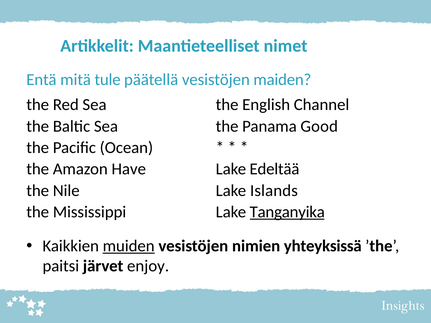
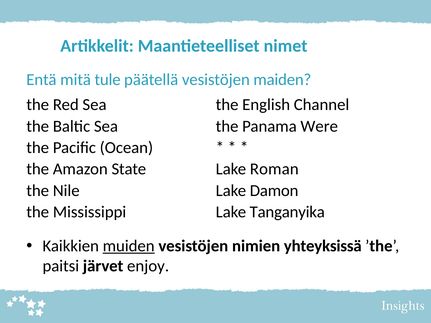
Good: Good -> Were (319, 126)
Have: Have -> State (129, 169)
Edeltää: Edeltää -> Roman (274, 169)
Islands: Islands -> Damon (274, 191)
Tanganyika underline: present -> none (287, 212)
